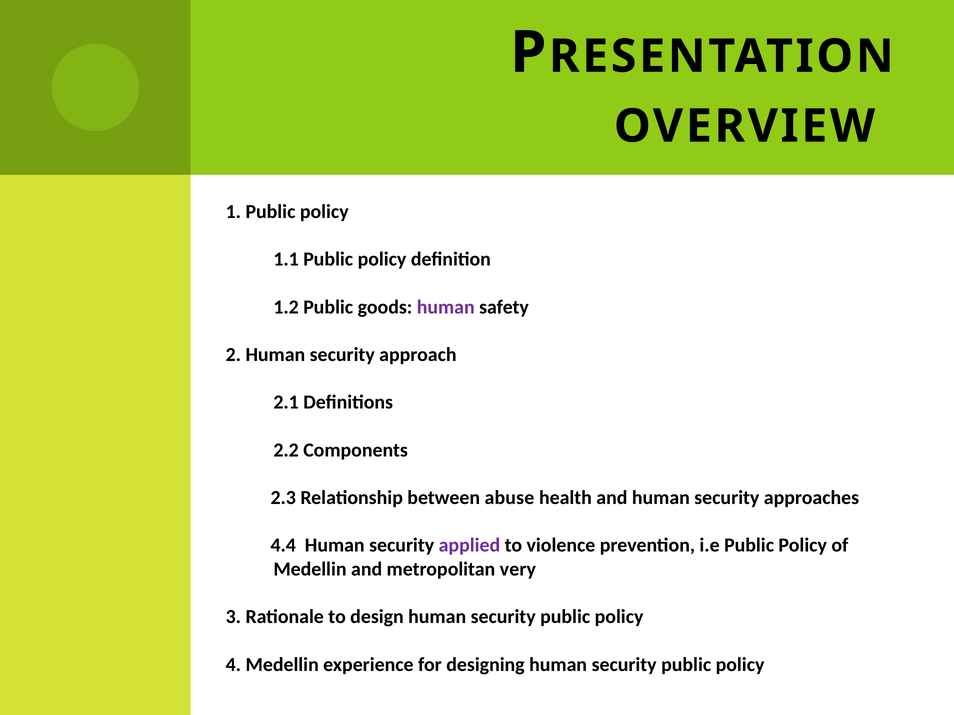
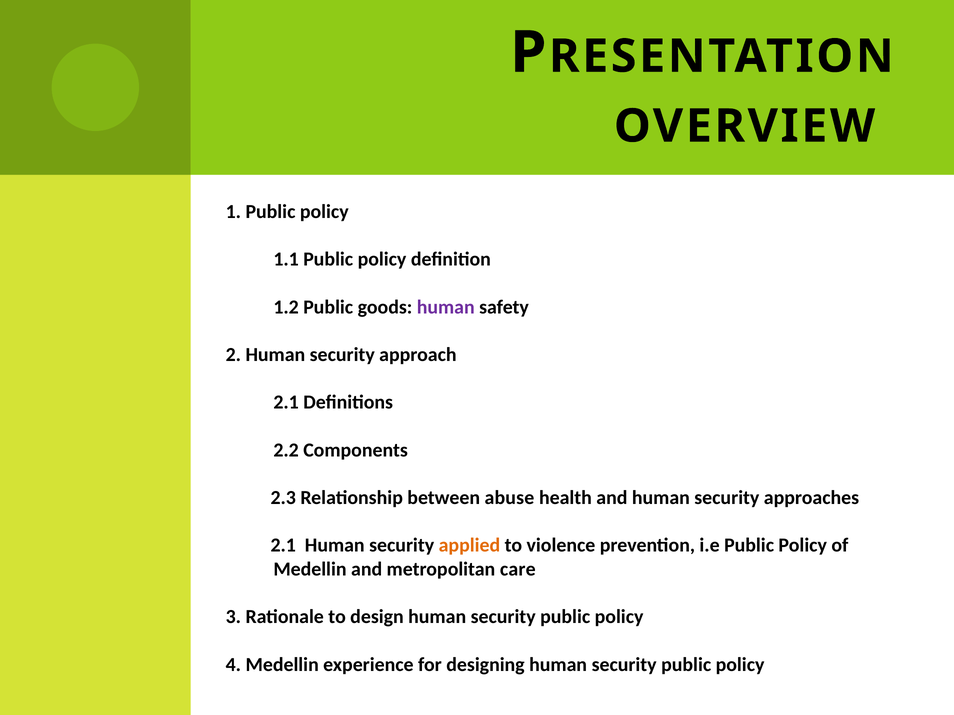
4.4: 4.4 -> 2.1 (283, 546)
applied colour: purple -> orange (469, 546)
very: very -> care (518, 570)
